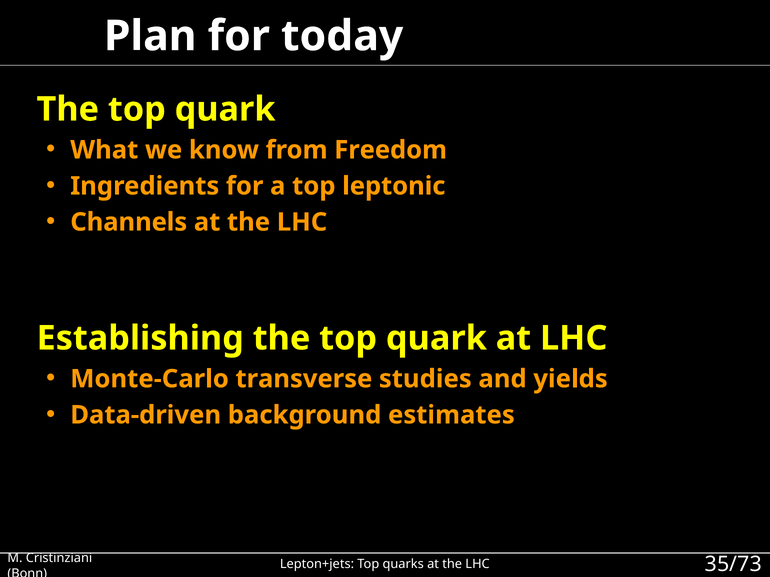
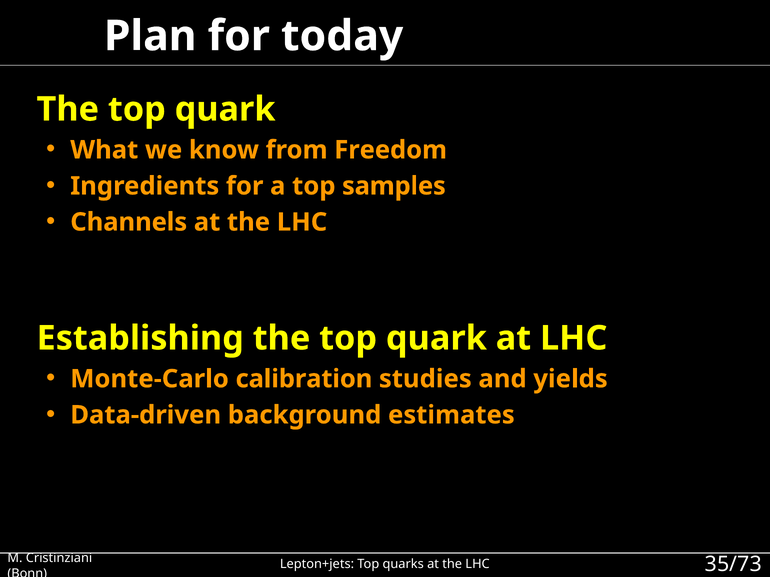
leptonic: leptonic -> samples (394, 186)
transverse: transverse -> calibration (304, 379)
